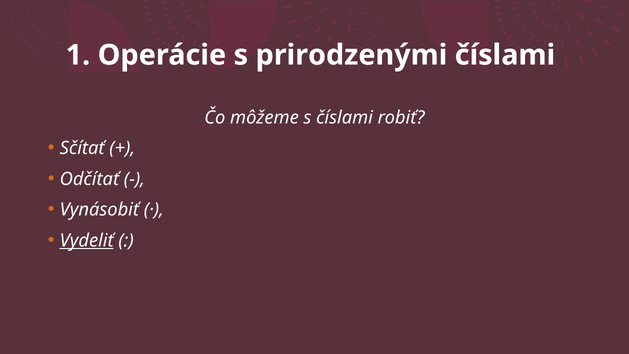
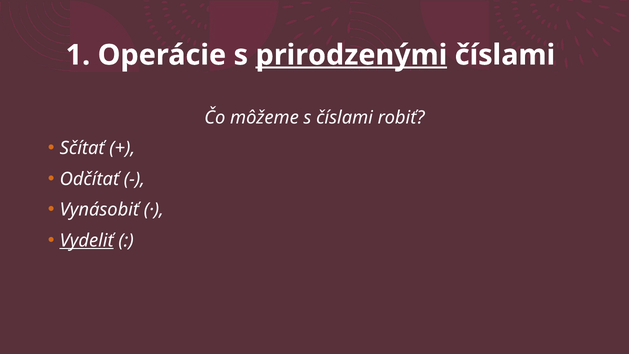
prirodzenými underline: none -> present (351, 55)
